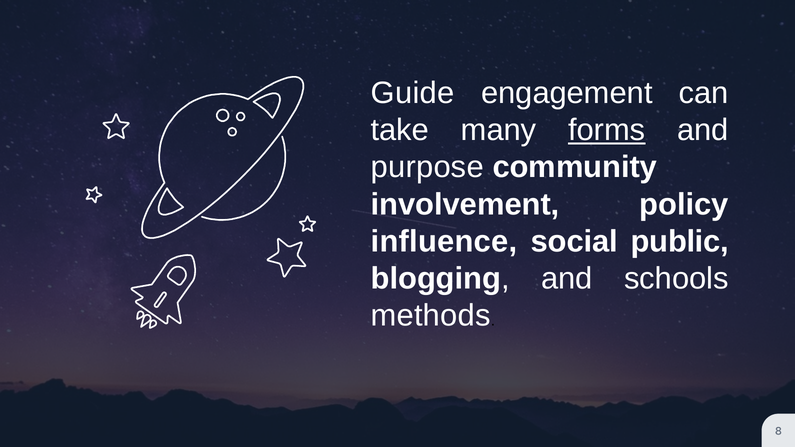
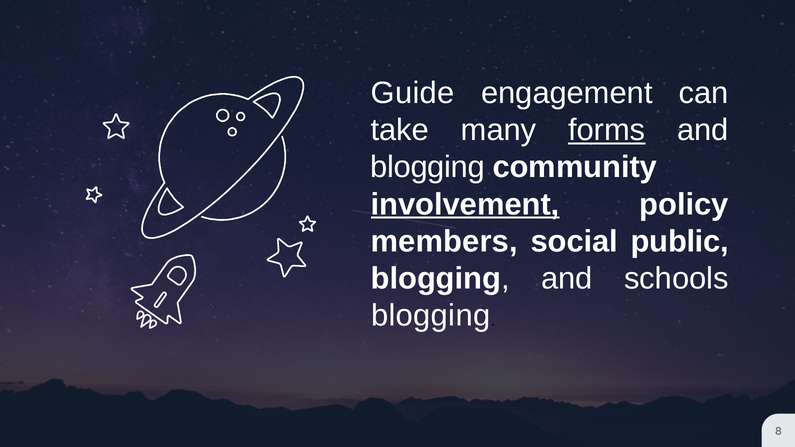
purpose: purpose -> blogging (428, 167)
involvement underline: none -> present (465, 204)
influence: influence -> members (444, 242)
methods: methods -> blogging (431, 316)
